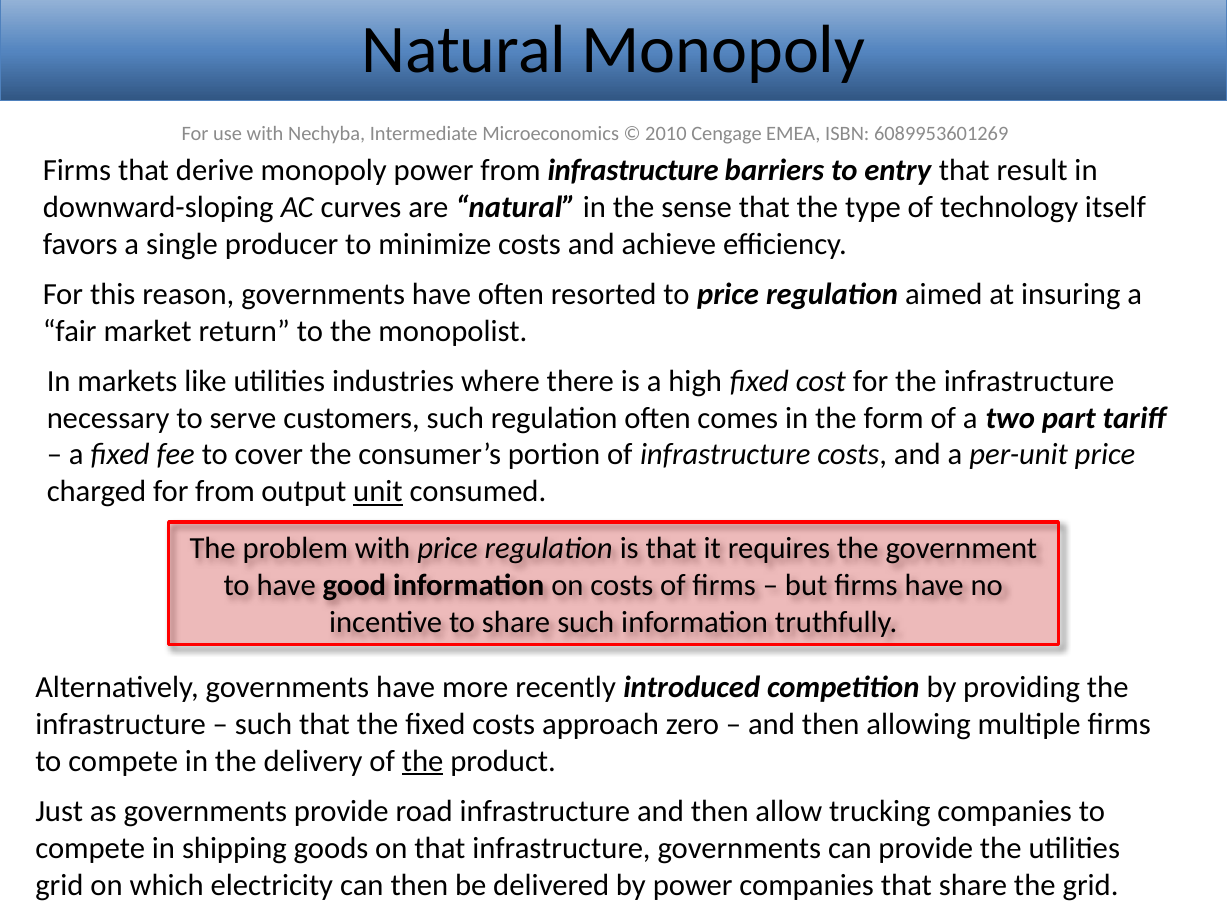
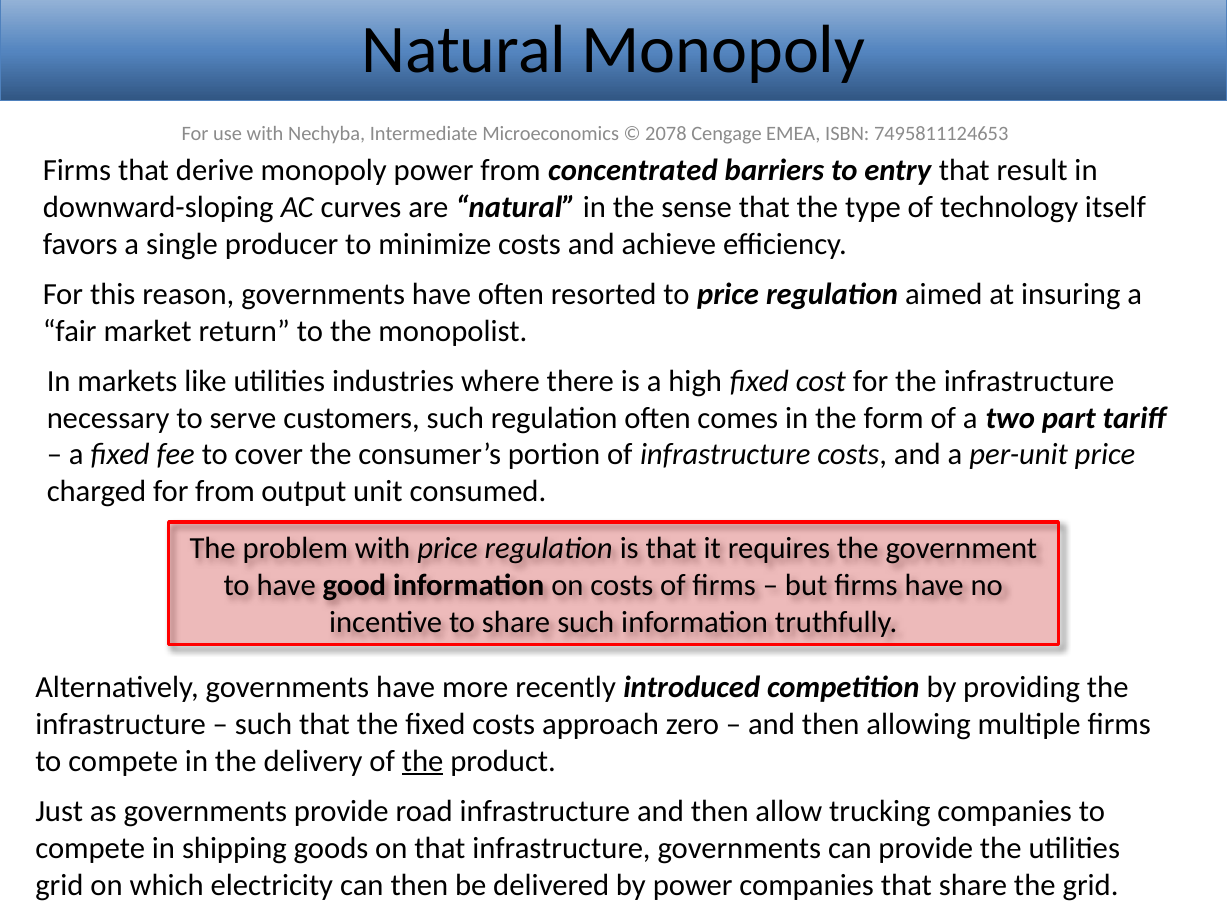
2010: 2010 -> 2078 (666, 134)
6089953601269: 6089953601269 -> 7495811124653 (941, 134)
from infrastructure: infrastructure -> concentrated (633, 171)
unit underline: present -> none (378, 492)
